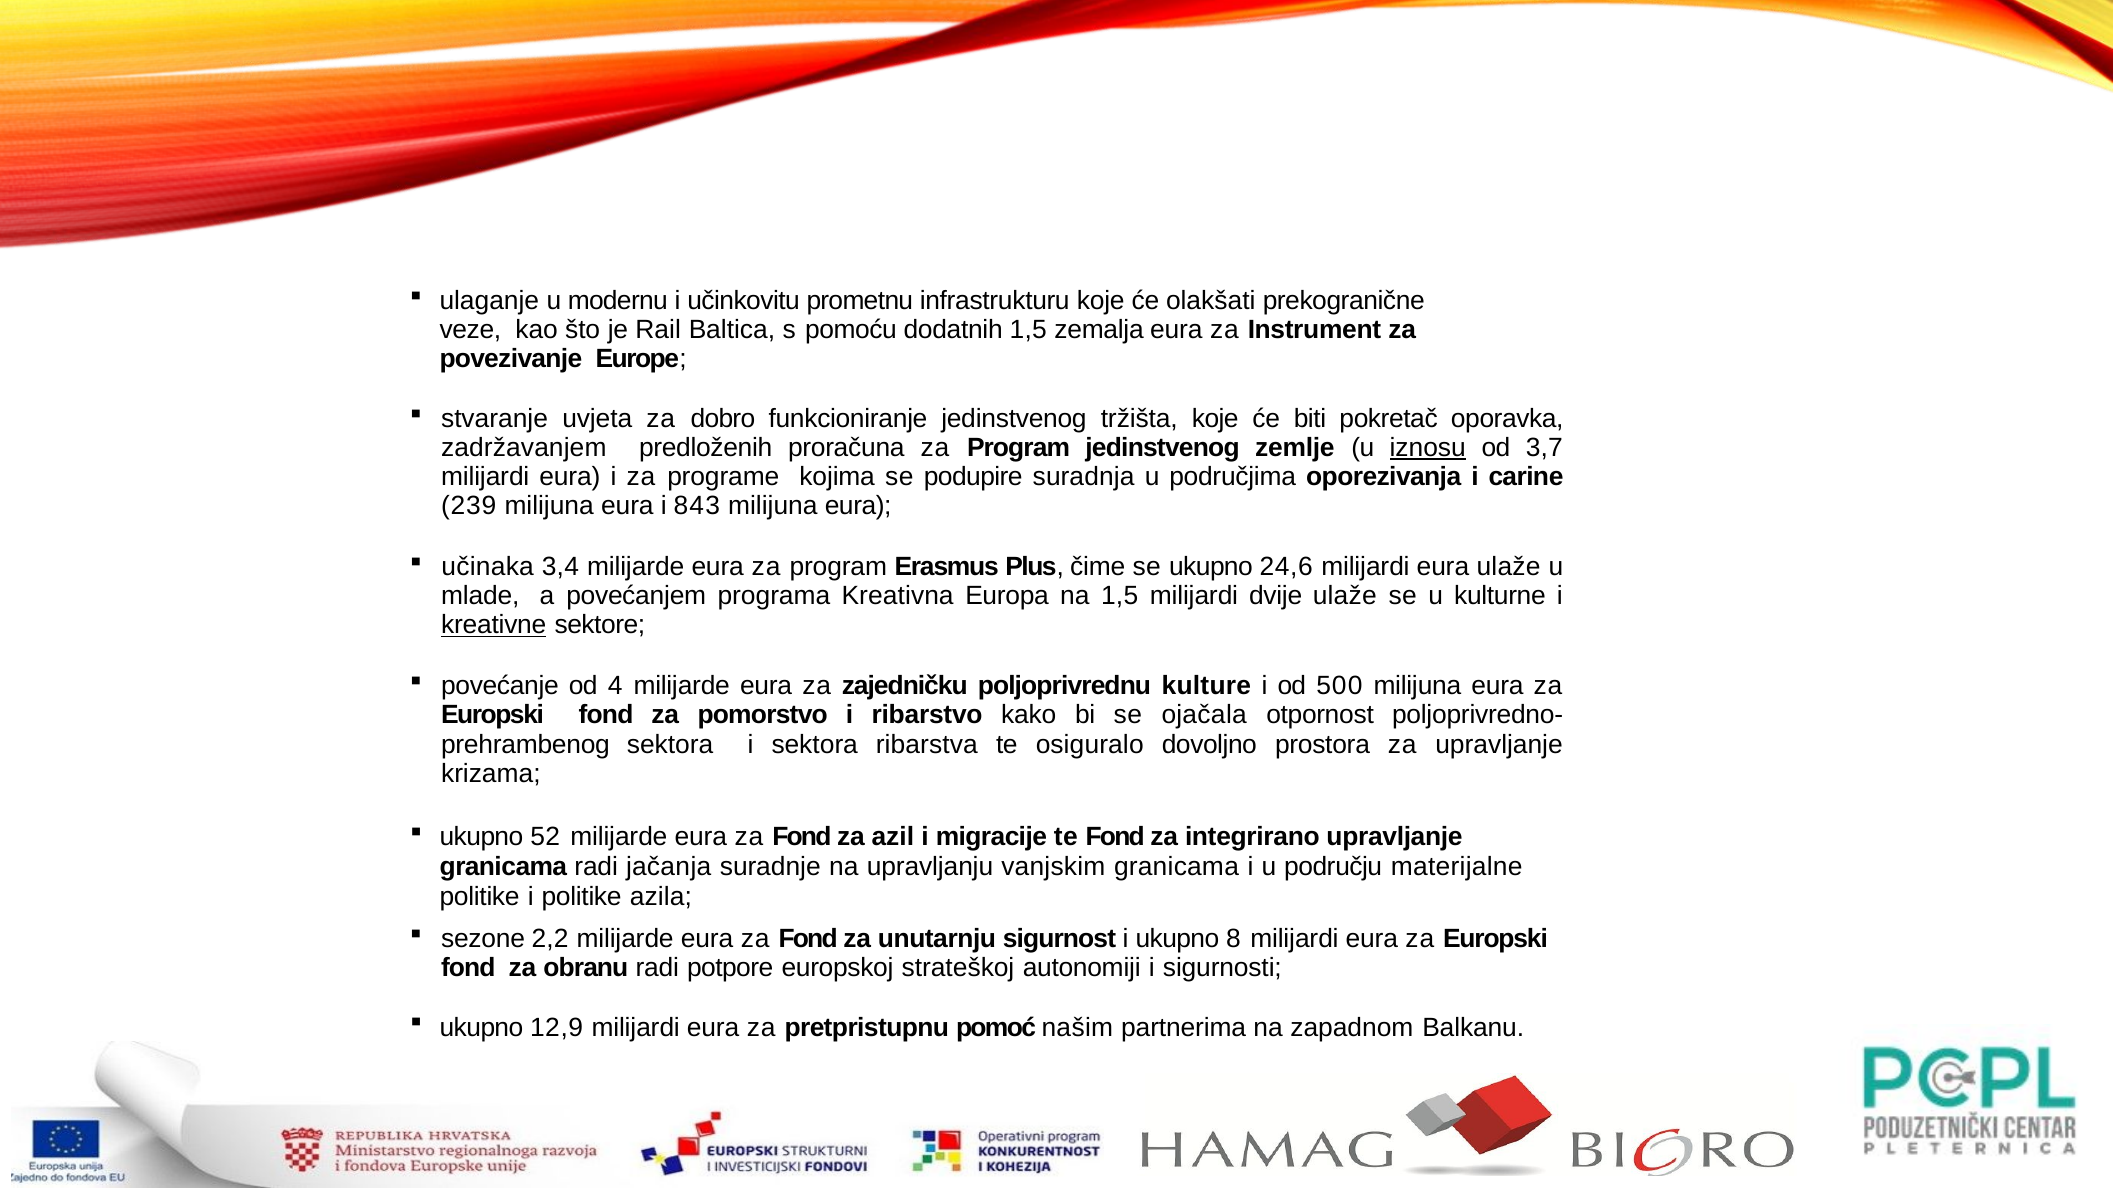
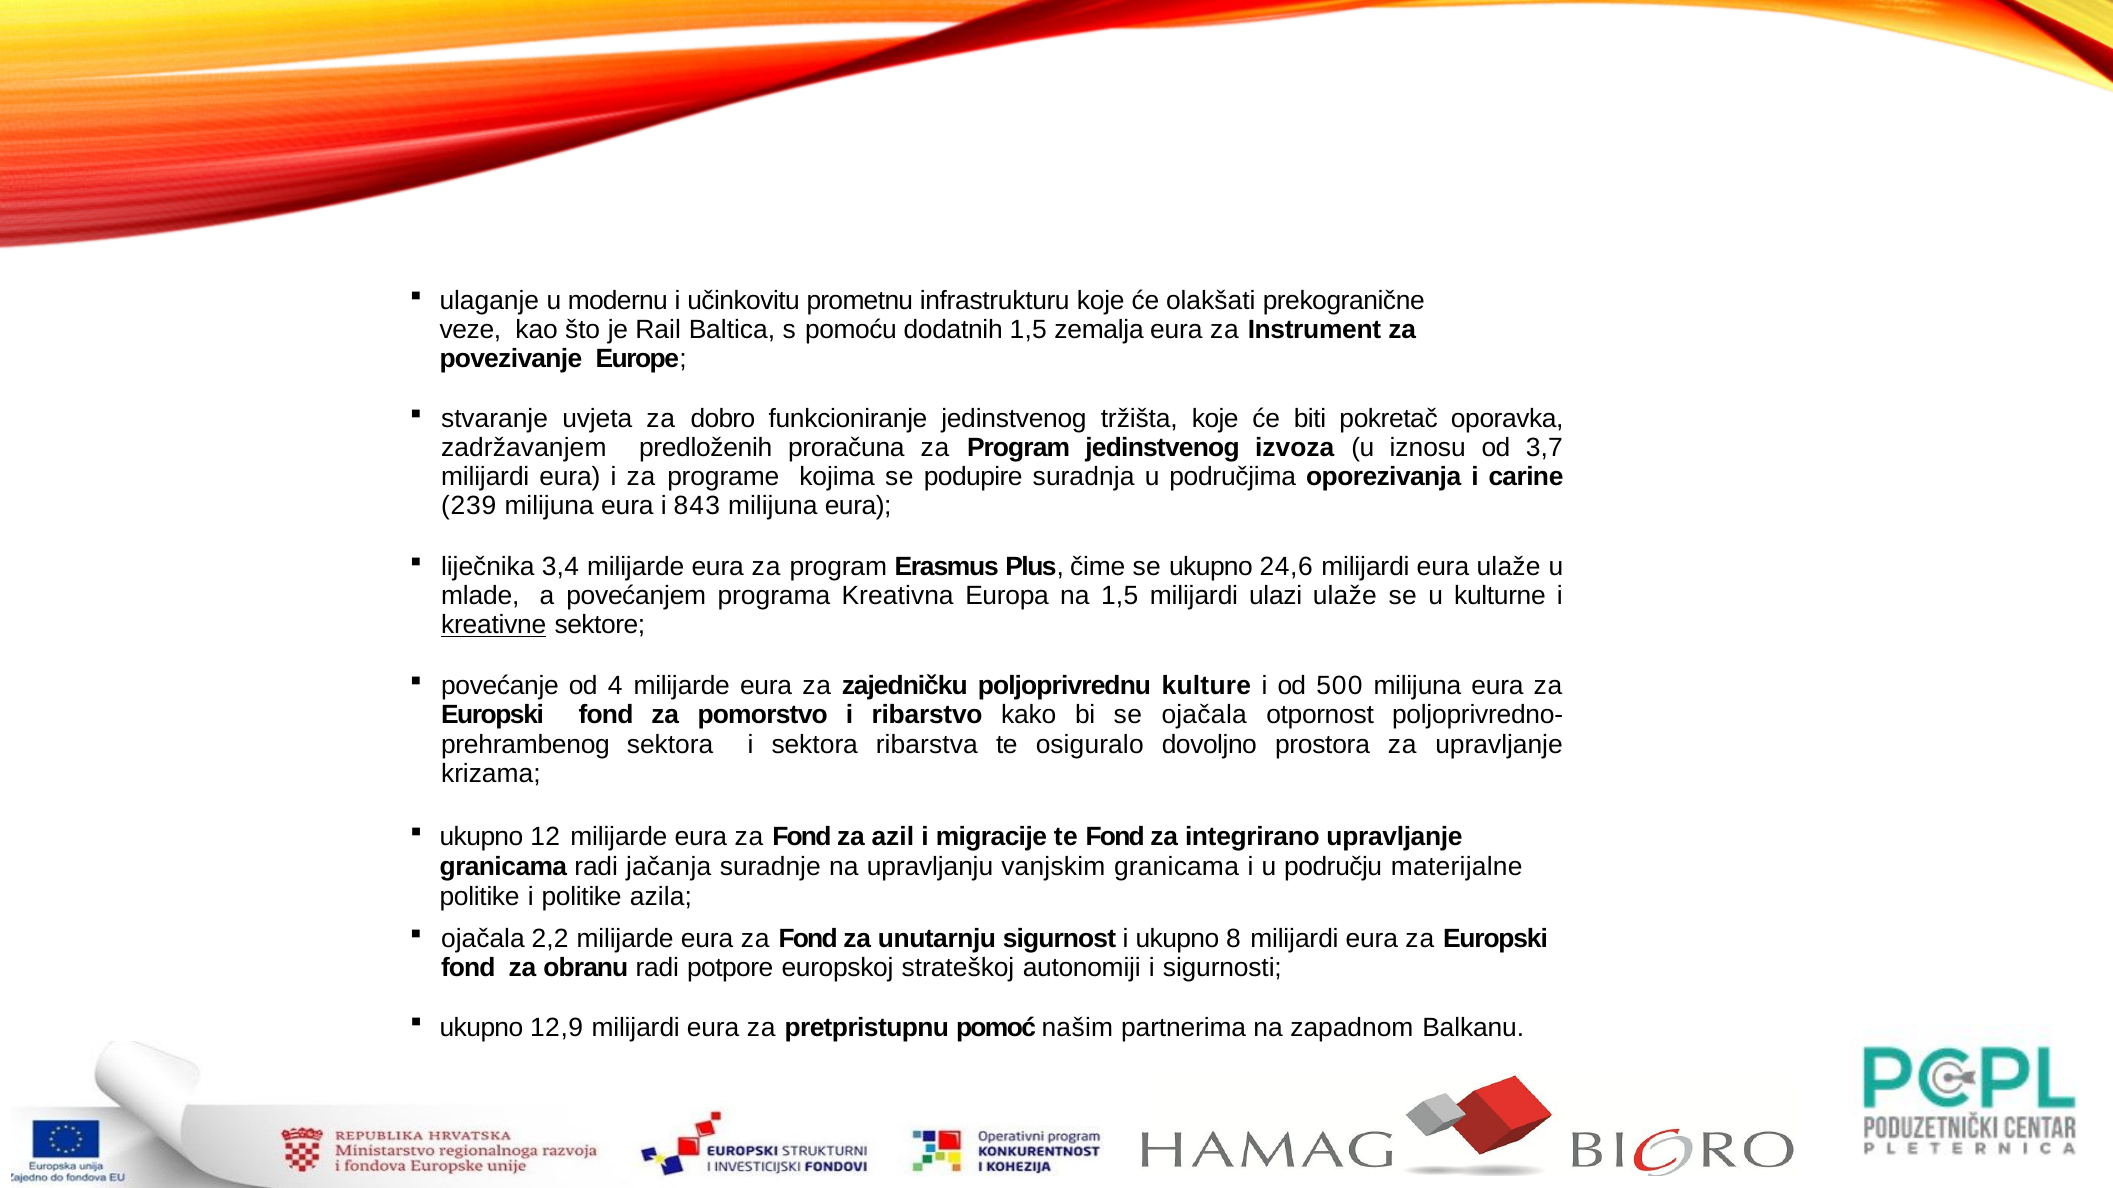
zemlje: zemlje -> izvoza (1295, 448)
iznosu underline: present -> none (1428, 448)
učinaka: učinaka -> liječnika (488, 567)
dvije: dvije -> ulazi (1276, 596)
52: 52 -> 12 (545, 837)
sezone: sezone -> ojačala (483, 939)
